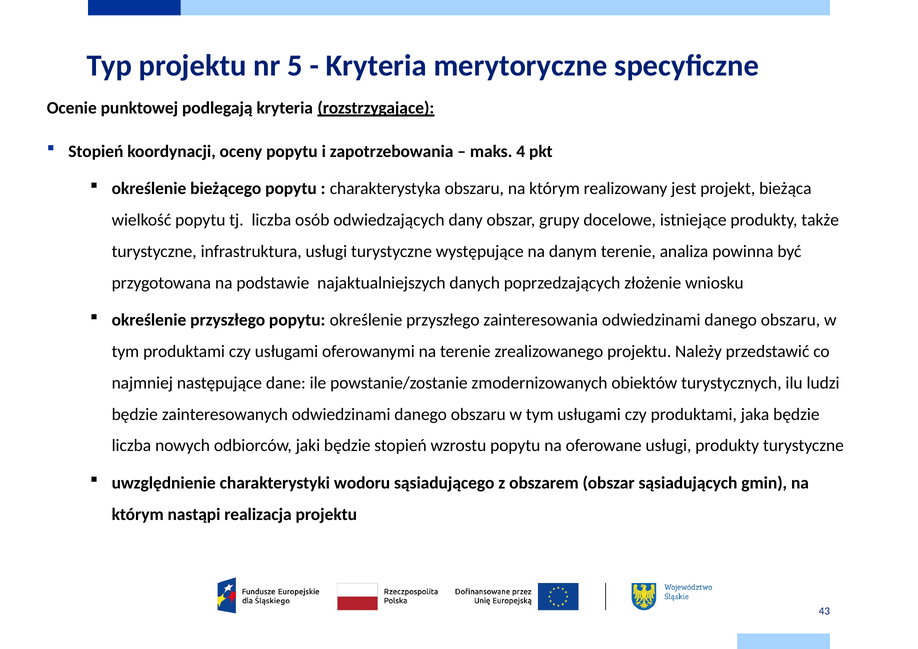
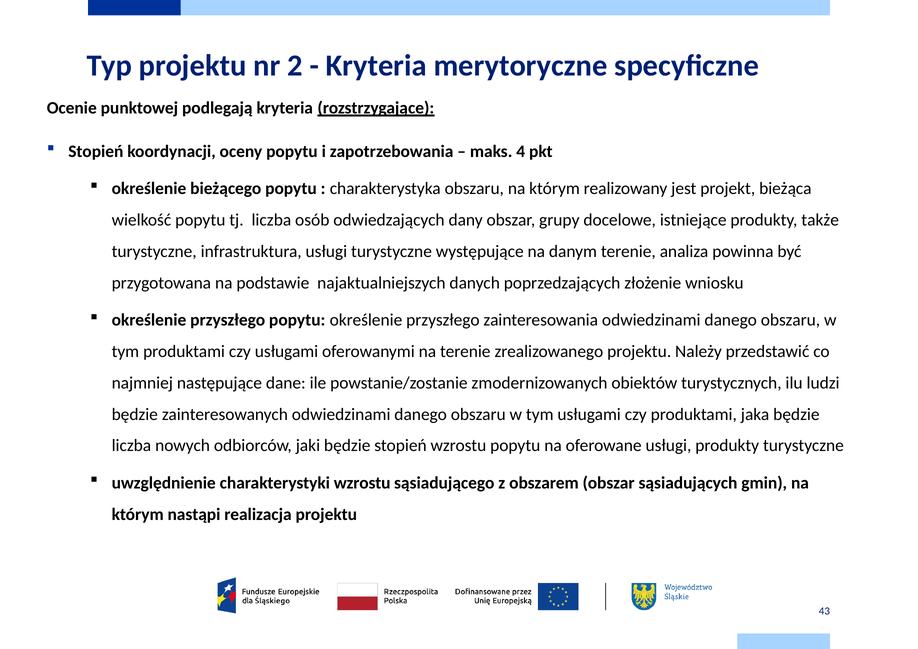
5: 5 -> 2 (295, 66)
charakterystyki wodoru: wodoru -> wzrostu (362, 483)
